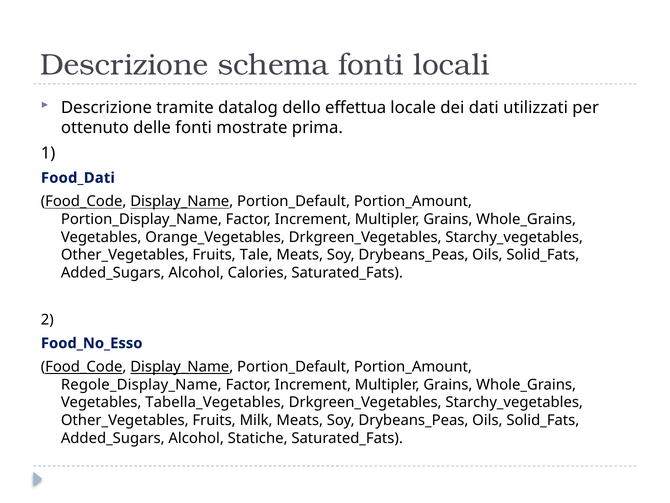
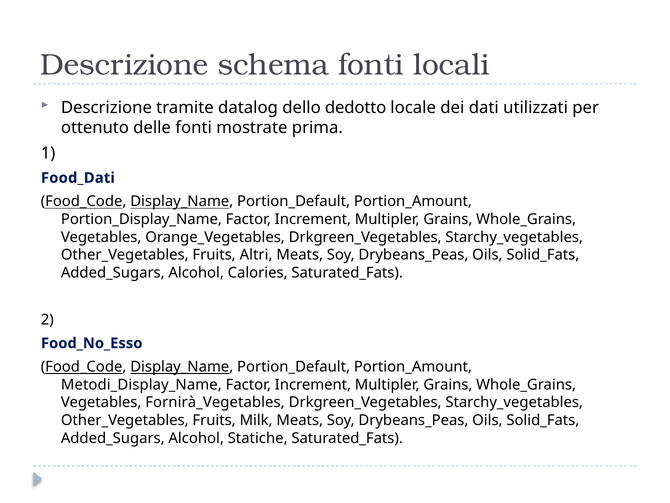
effettua: effettua -> dedotto (356, 107)
Tale: Tale -> Altri (256, 255)
Regole_Display_Name: Regole_Display_Name -> Metodi_Display_Name (141, 384)
Tabella_Vegetables: Tabella_Vegetables -> Fornirà_Vegetables (215, 402)
